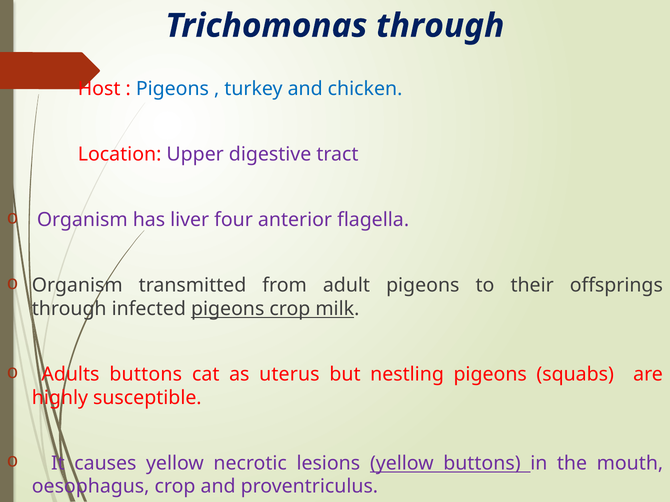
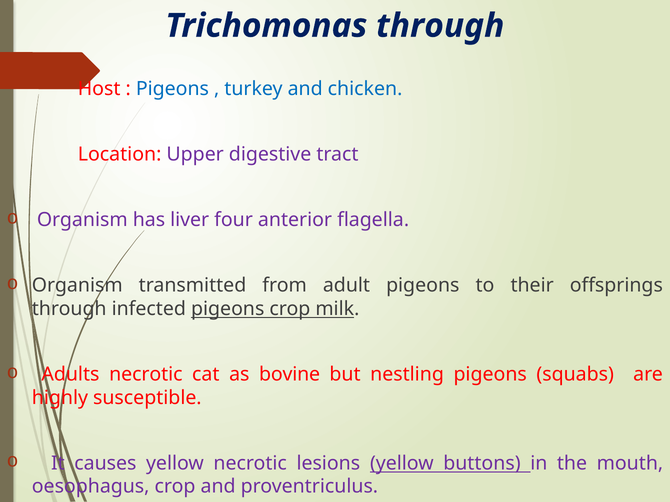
Adults buttons: buttons -> necrotic (146, 375)
uterus: uterus -> bovine (290, 375)
